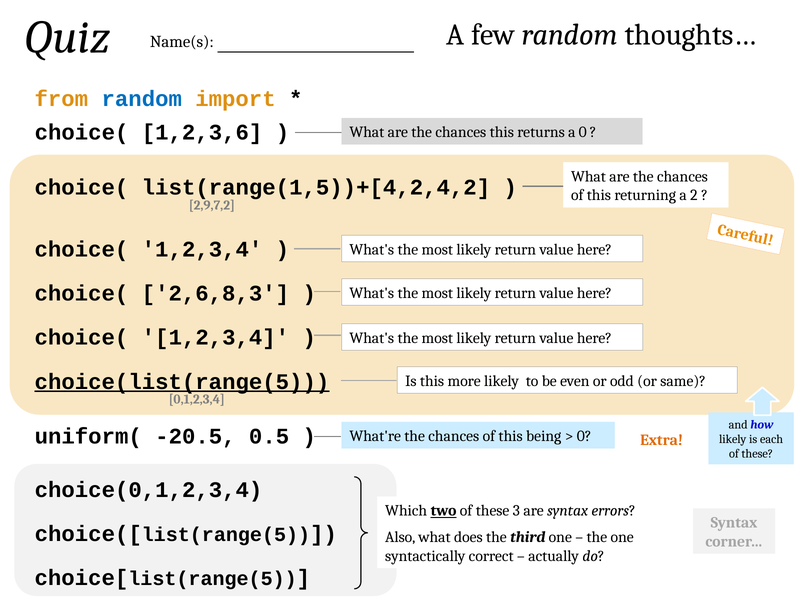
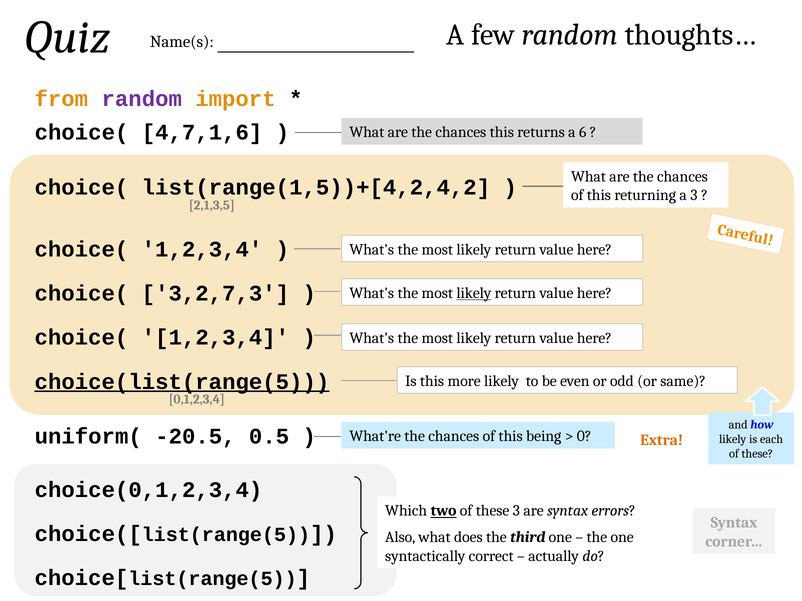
random colour: blue -> purple (142, 99)
1,2,3,6: 1,2,3,6 -> 4,7,1,6 (202, 132)
a 0: 0 -> 6 (583, 132)
a 2: 2 -> 3 (694, 195)
2,9,7,2: 2,9,7,2 -> 2,1,3,5 (212, 206)
2,6,8,3: 2,6,8,3 -> 3,2,7,3 (215, 294)
likely underline: none -> present (474, 293)
